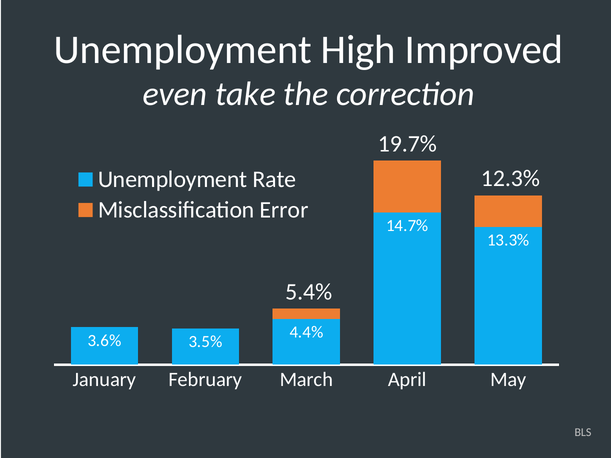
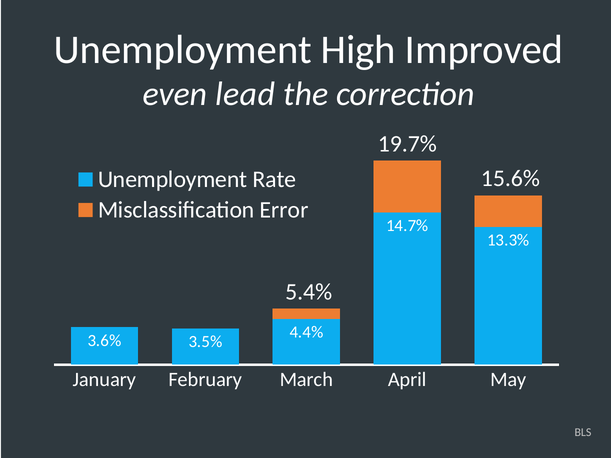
take: take -> lead (245, 94)
12.3%: 12.3% -> 15.6% (510, 178)
